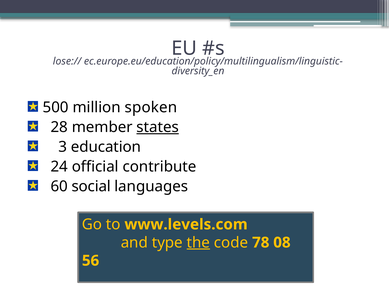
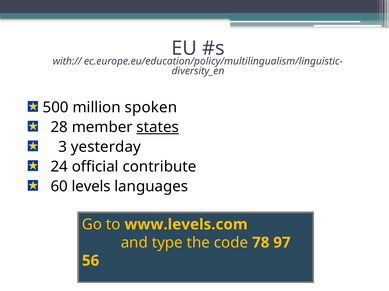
lose://: lose:// -> with:// (67, 61)
education: education -> yesterday (106, 147)
social: social -> levels (91, 187)
the underline: present -> none (198, 243)
08: 08 -> 97 (282, 243)
